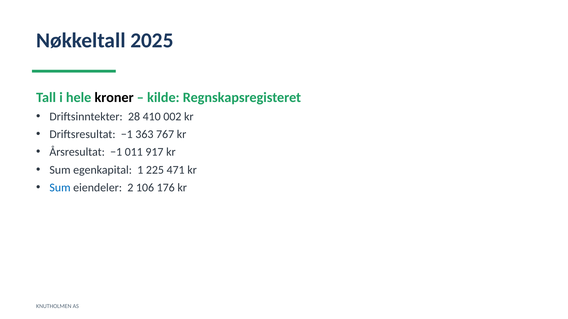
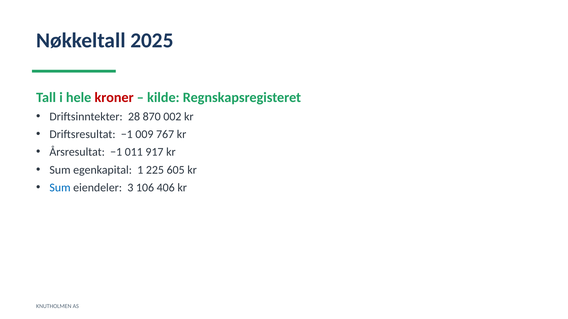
kroner colour: black -> red (114, 98)
410: 410 -> 870 (152, 117)
363: 363 -> 009 (144, 135)
471: 471 -> 605 (176, 170)
2: 2 -> 3 (130, 188)
176: 176 -> 406 (166, 188)
